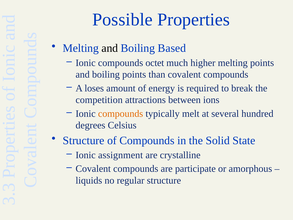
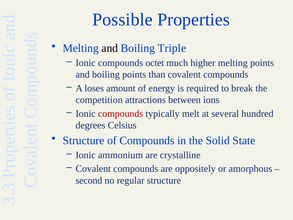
Based: Based -> Triple (172, 48)
compounds colour: orange -> red (121, 113)
assignment: assignment -> ammonium (121, 155)
participate: participate -> oppositely (195, 169)
liquids: liquids -> second (89, 180)
